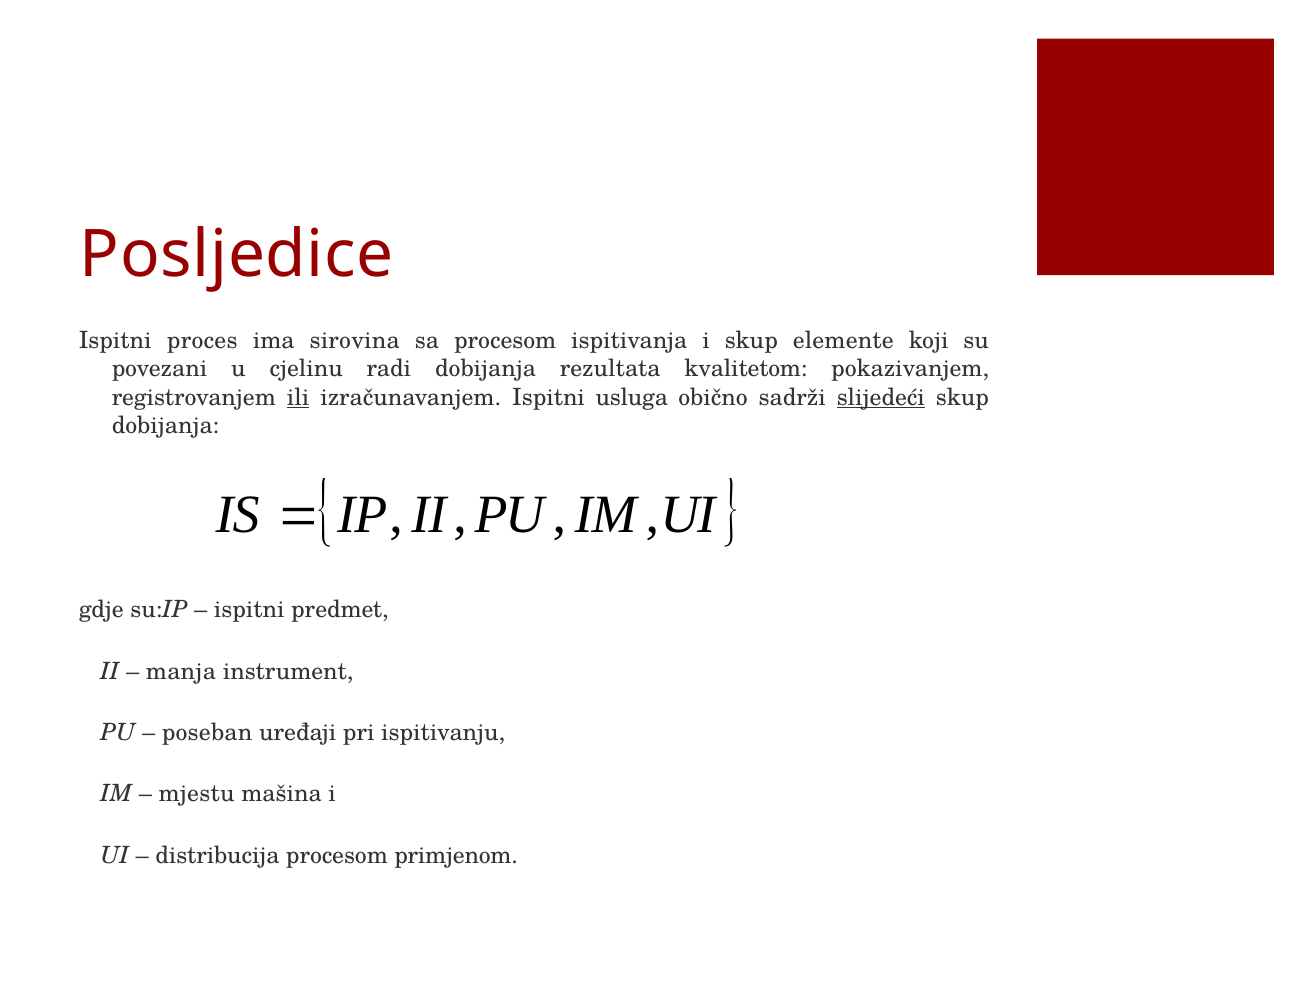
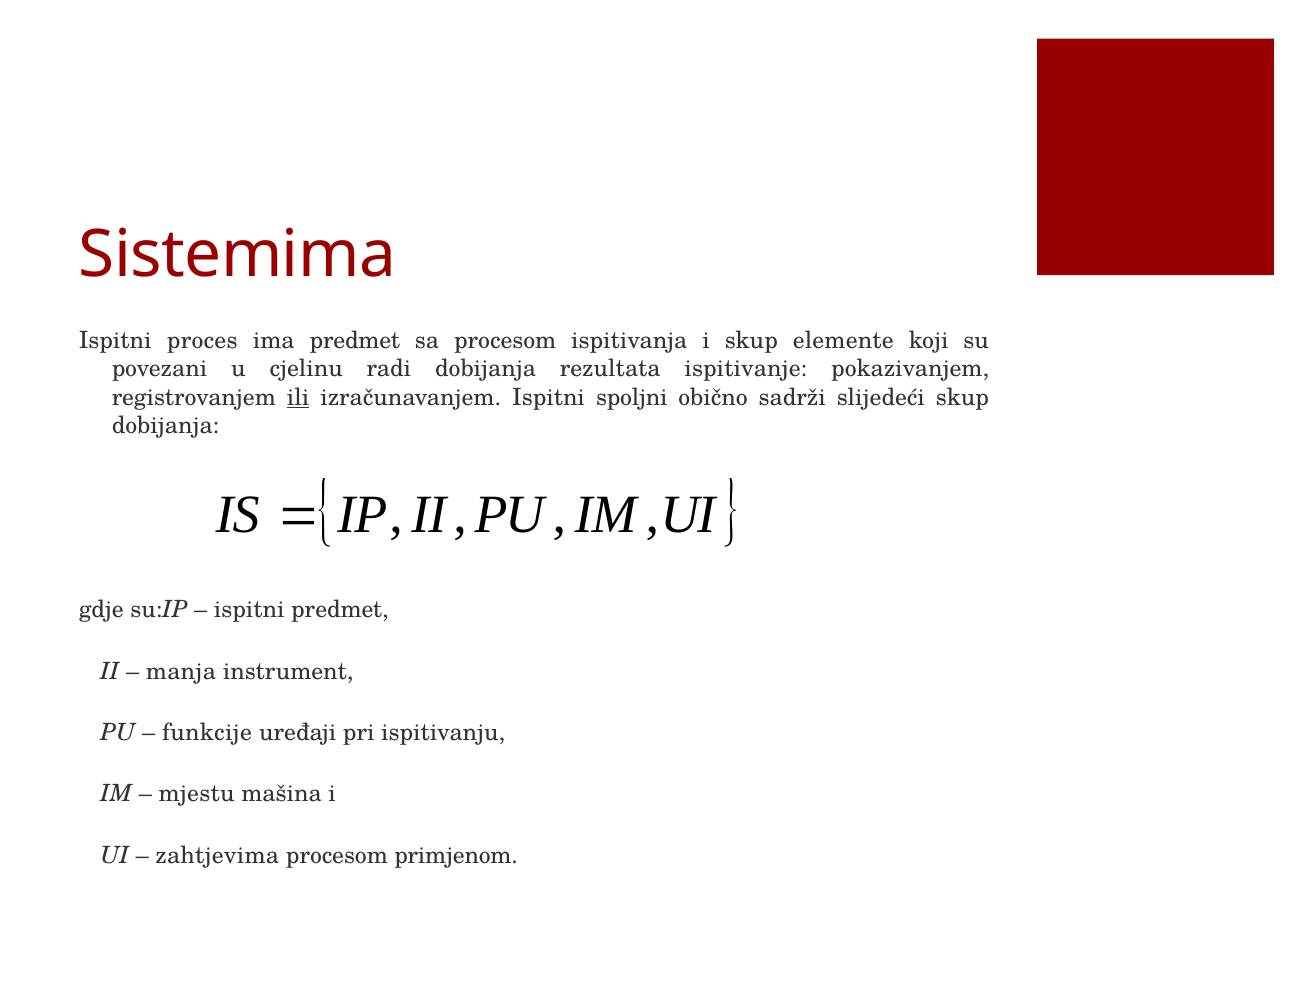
Posljedice: Posljedice -> Sistemima (237, 254)
ima sirovina: sirovina -> predmet (355, 340)
kvalitetom: kvalitetom -> ispitivanje (746, 369)
usluga: usluga -> spoljni (632, 397)
slijedeći underline: present -> none (881, 397)
poseban: poseban -> funkcije (207, 733)
distribucija: distribucija -> zahtjevima (217, 856)
